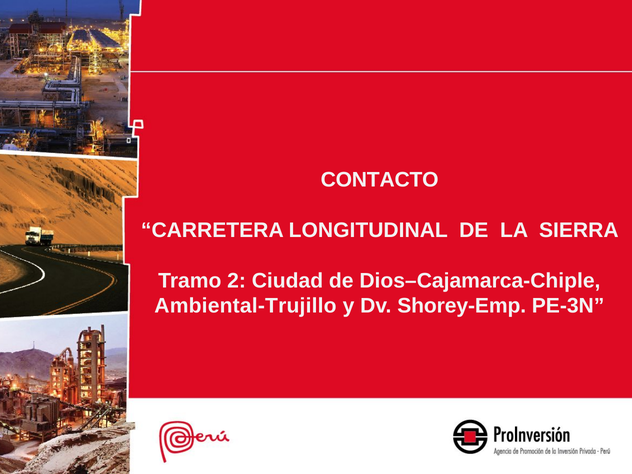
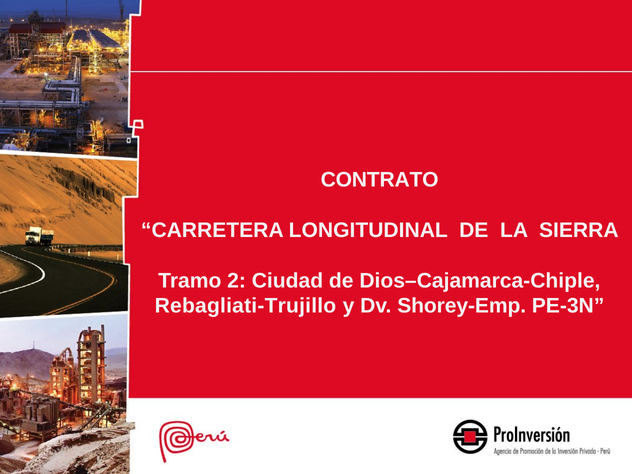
CONTACTO: CONTACTO -> CONTRATO (380, 180)
Ambiental-Trujillo: Ambiental-Trujillo -> Rebagliati-Trujillo (245, 306)
